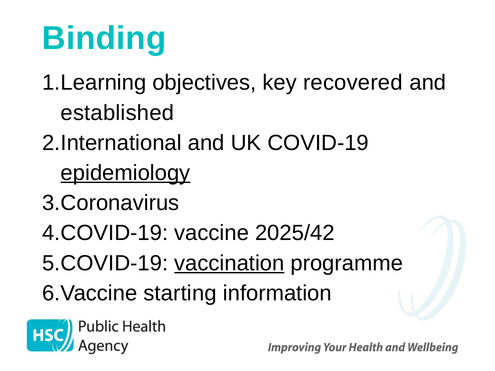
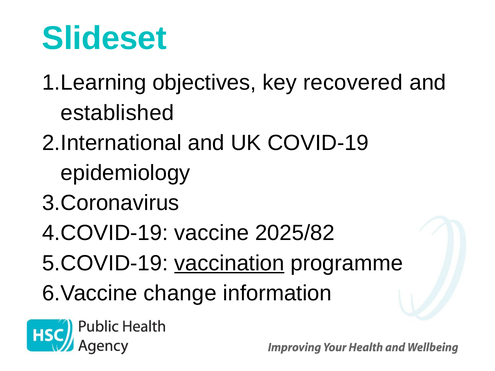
Binding: Binding -> Slideset (104, 38)
epidemiology underline: present -> none (125, 173)
2025/42: 2025/42 -> 2025/82 (295, 233)
starting: starting -> change (180, 293)
